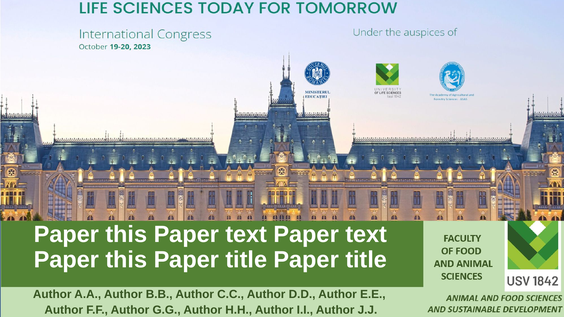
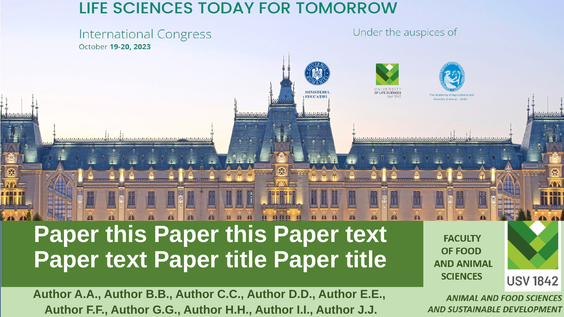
text: text -> this (246, 235)
this: this -> text (126, 260)
